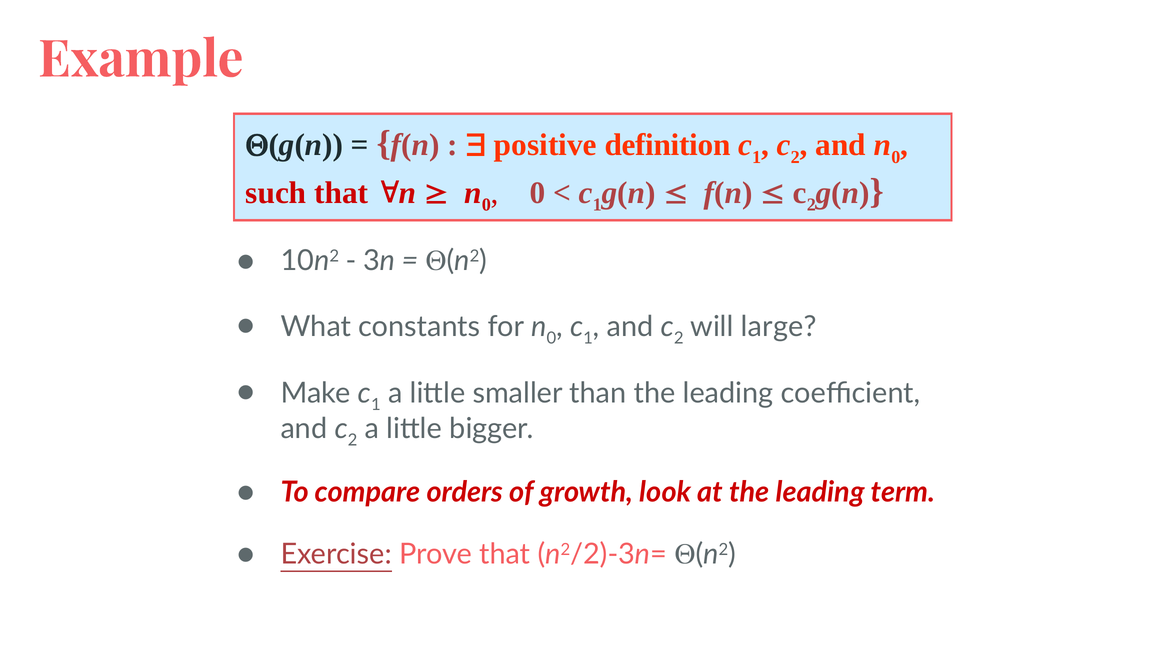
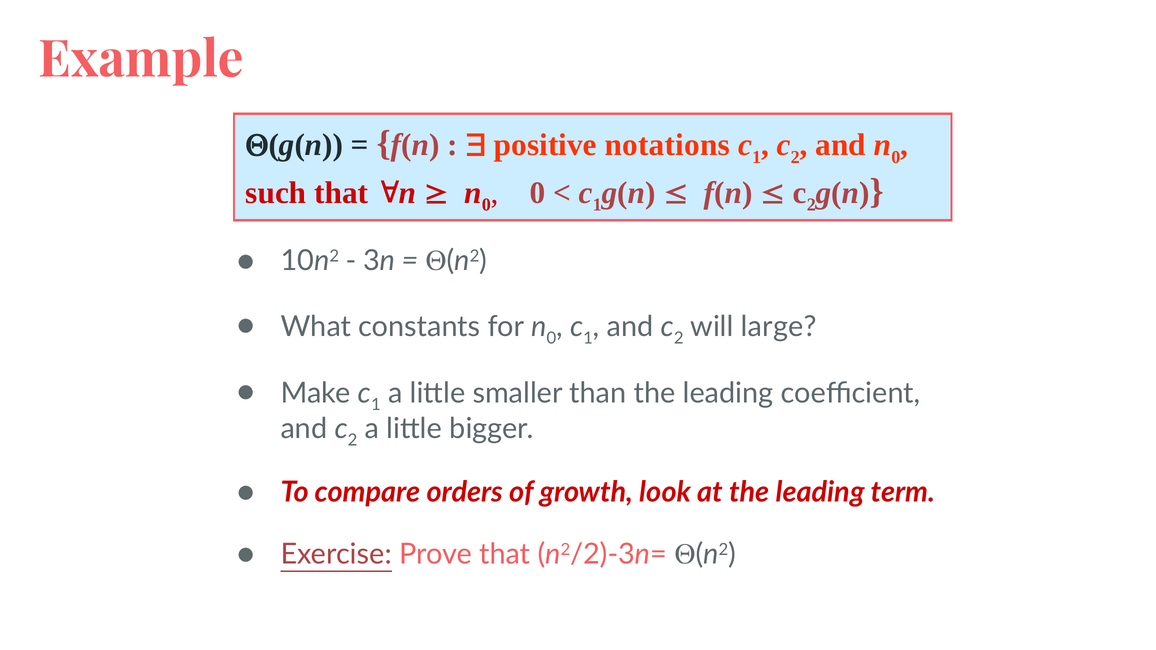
definition: definition -> notations (667, 145)
